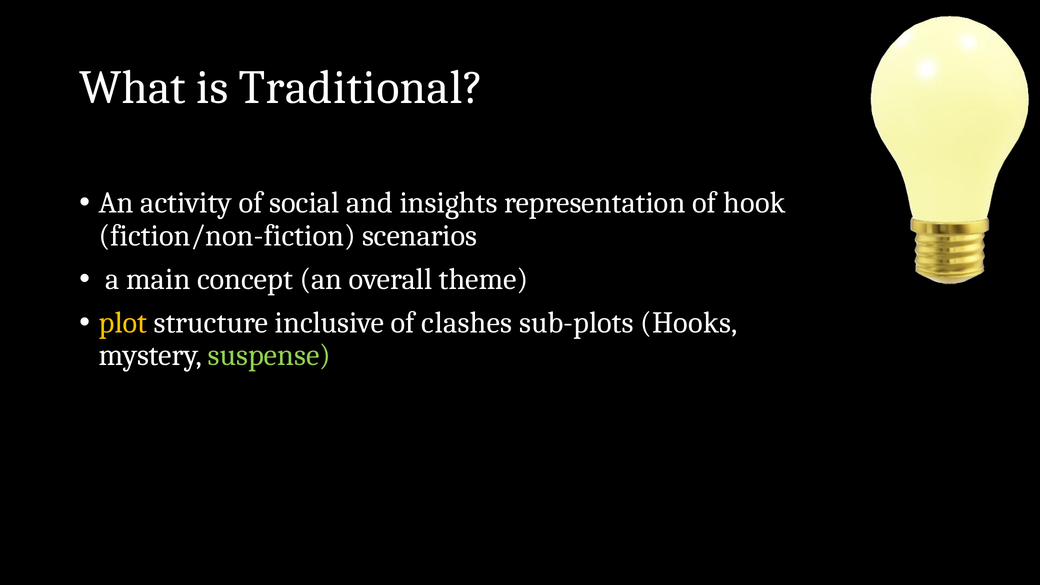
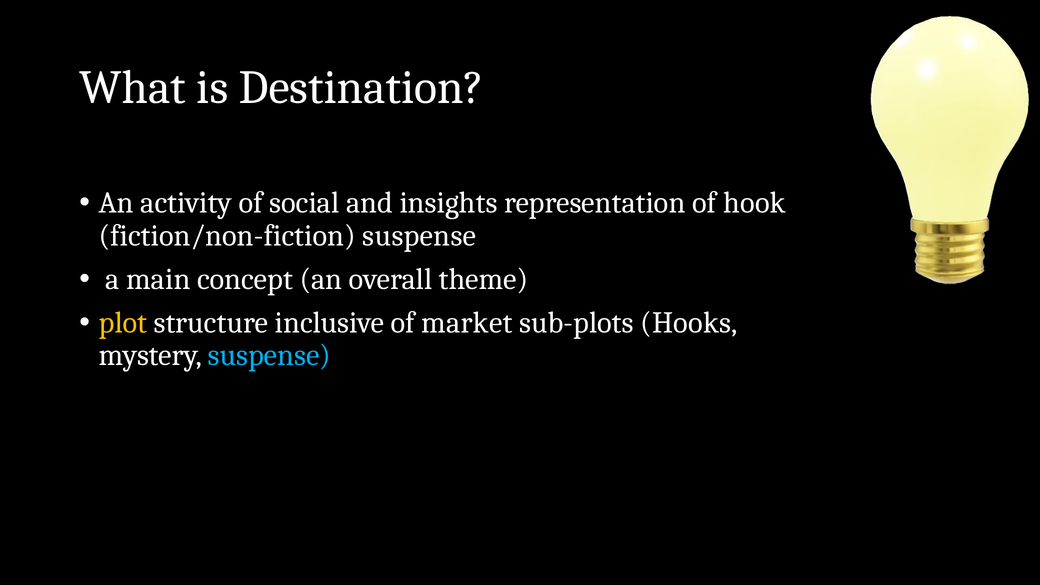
Traditional: Traditional -> Destination (361, 87)
fiction/non-fiction scenarios: scenarios -> suspense (419, 236)
clashes: clashes -> market (467, 323)
suspense colour: light green -> light blue (269, 355)
